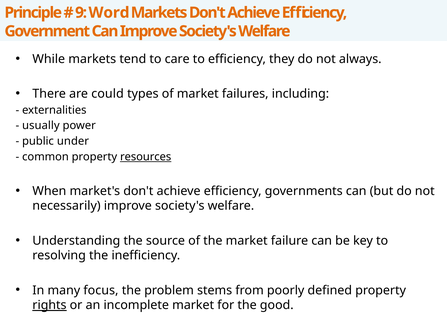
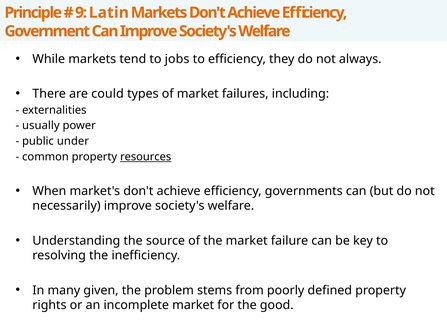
Word: Word -> Latin (109, 13)
care: care -> jobs (177, 59)
focus: focus -> given (101, 290)
rights underline: present -> none (49, 305)
